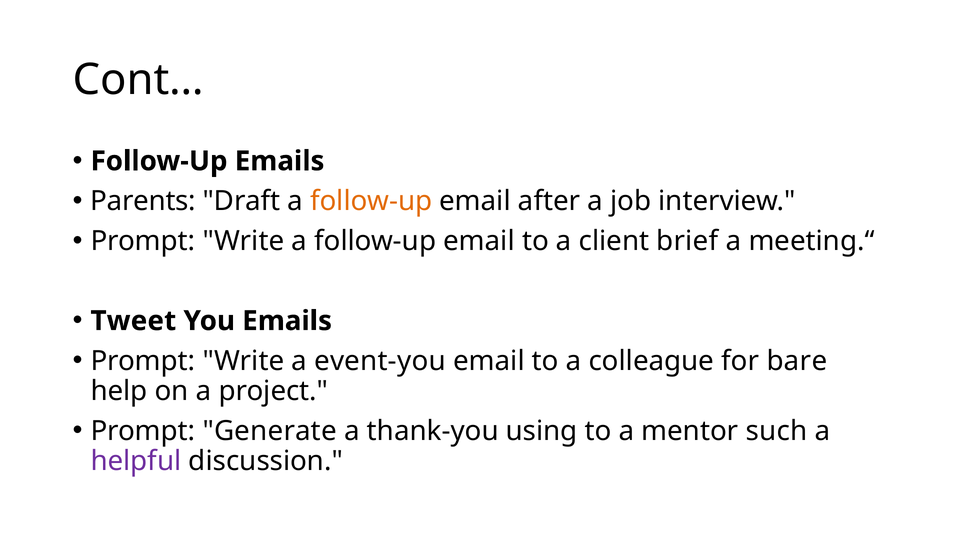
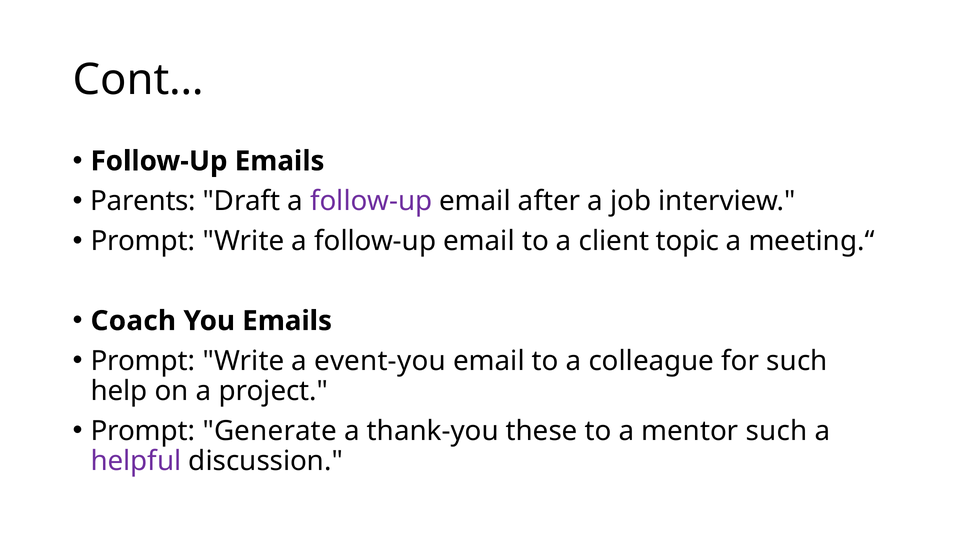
follow-up colour: orange -> purple (371, 201)
brief: brief -> topic (688, 241)
Tweet: Tweet -> Coach (133, 321)
for bare: bare -> such (797, 361)
using: using -> these (542, 431)
